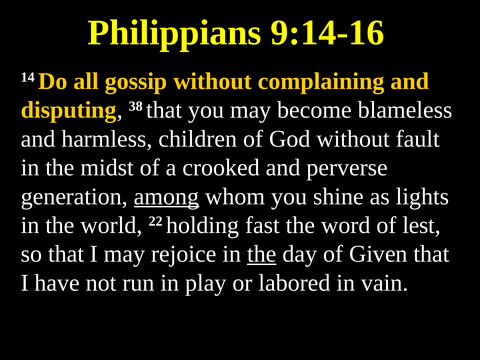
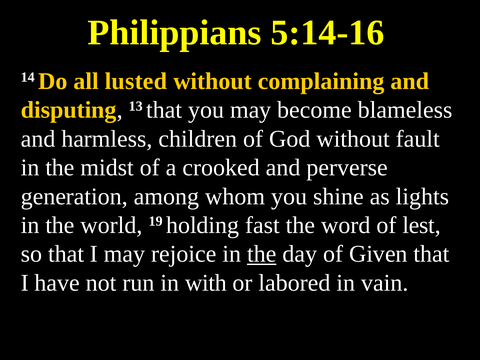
9:14-16: 9:14-16 -> 5:14-16 (327, 33)
gossip: gossip -> lusted (136, 81)
38: 38 -> 13 (136, 106)
among underline: present -> none (167, 196)
22: 22 -> 19 (156, 221)
play: play -> with (206, 283)
